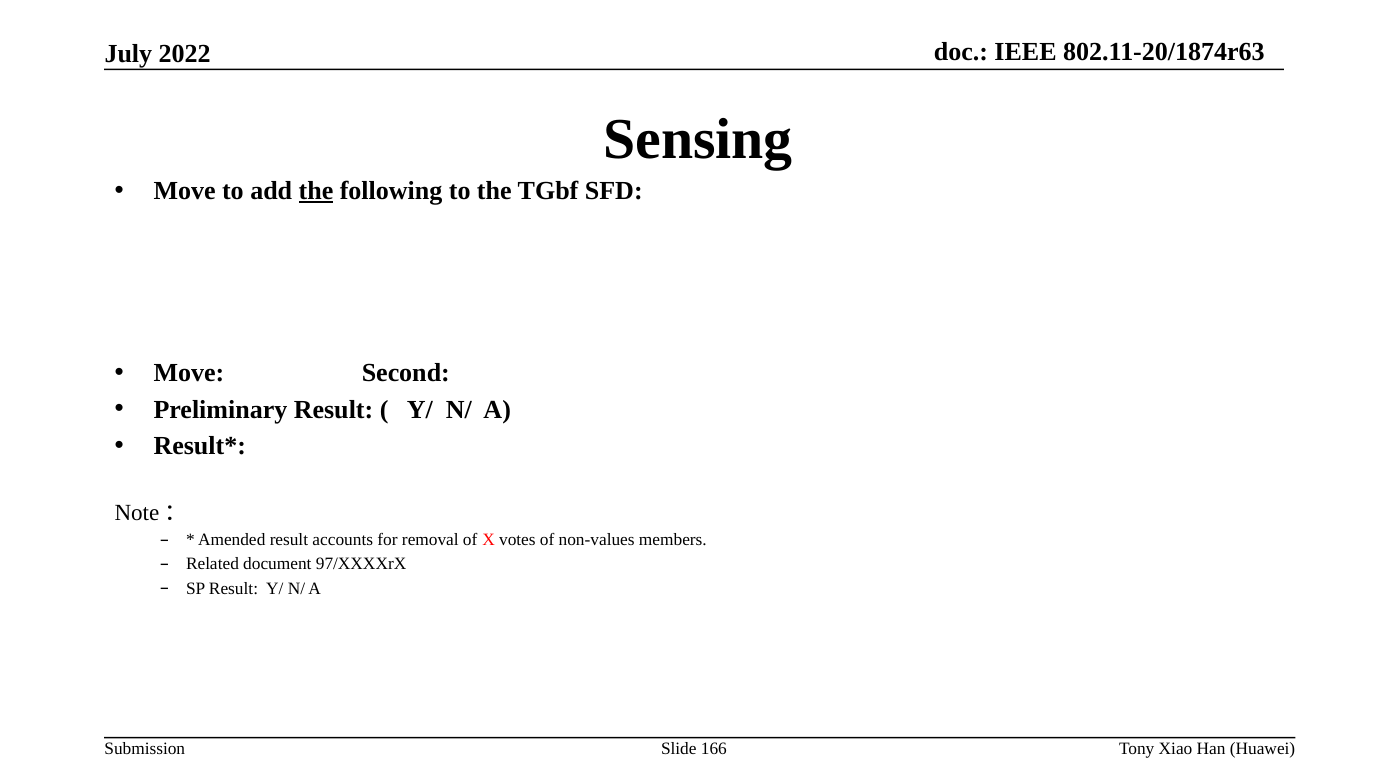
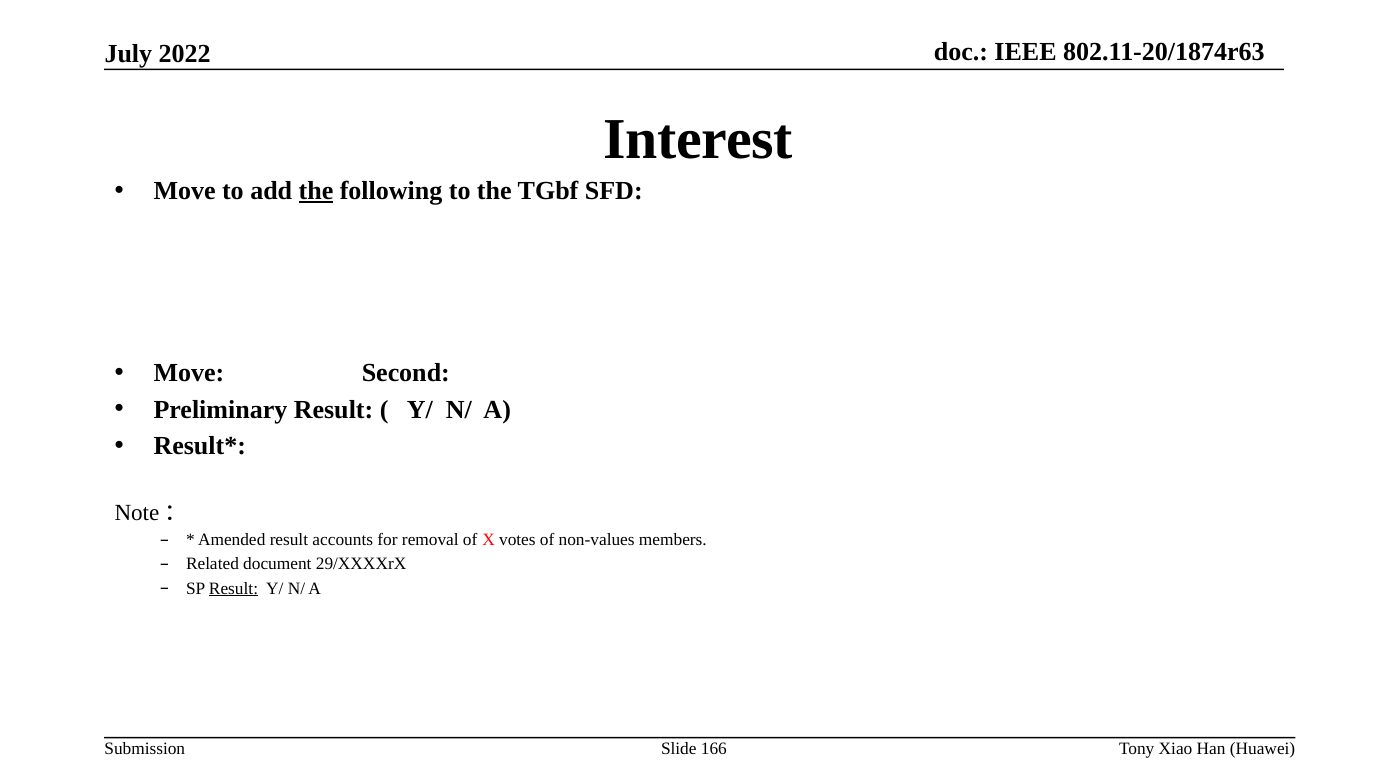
Sensing: Sensing -> Interest (698, 139)
97/XXXXrX: 97/XXXXrX -> 29/XXXXrX (361, 564)
Result underline: none -> present (234, 588)
